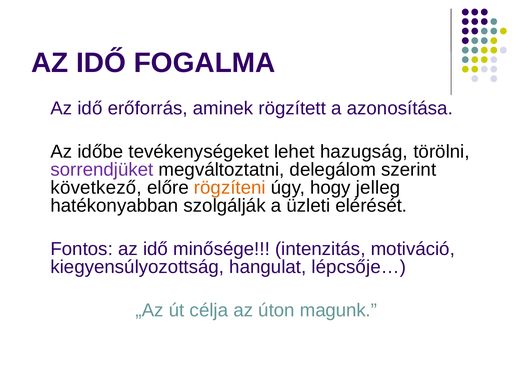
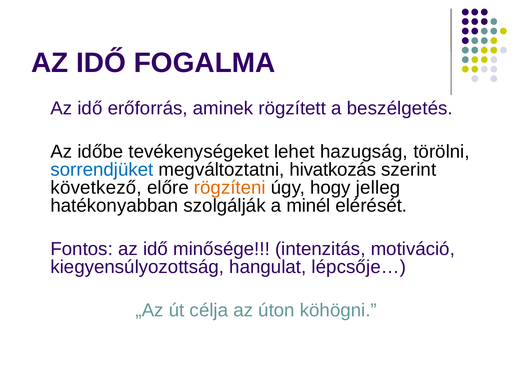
azonosítása: azonosítása -> beszélgetés (400, 108)
sorrendjüket colour: purple -> blue (102, 169)
delegálom: delegálom -> hivatkozás (333, 169)
üzleti: üzleti -> minél (308, 205)
magunk: magunk -> köhögni (338, 310)
